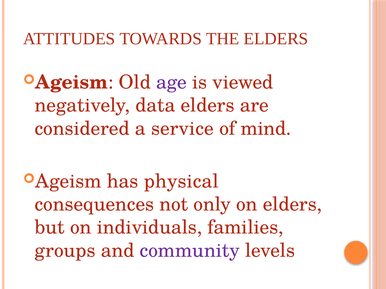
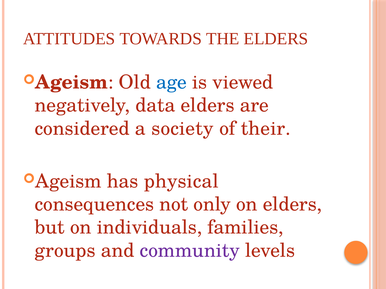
age colour: purple -> blue (172, 82)
service: service -> society (182, 129)
mind: mind -> their (266, 129)
